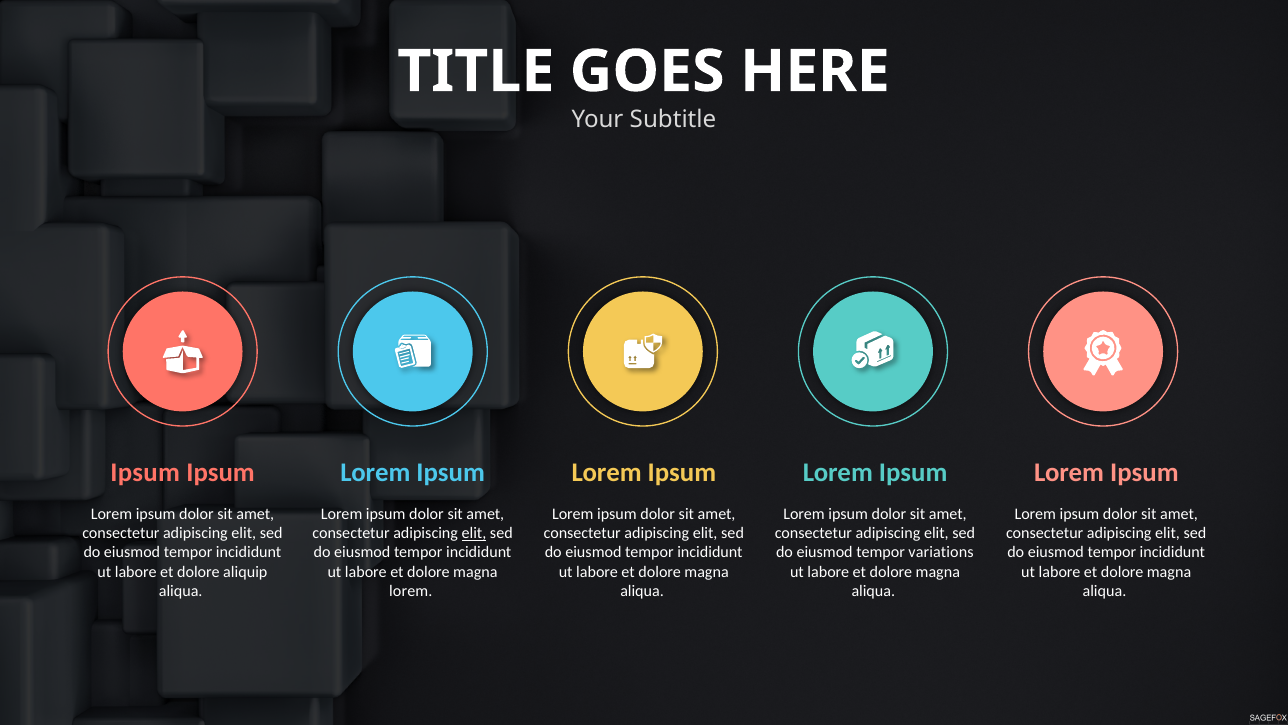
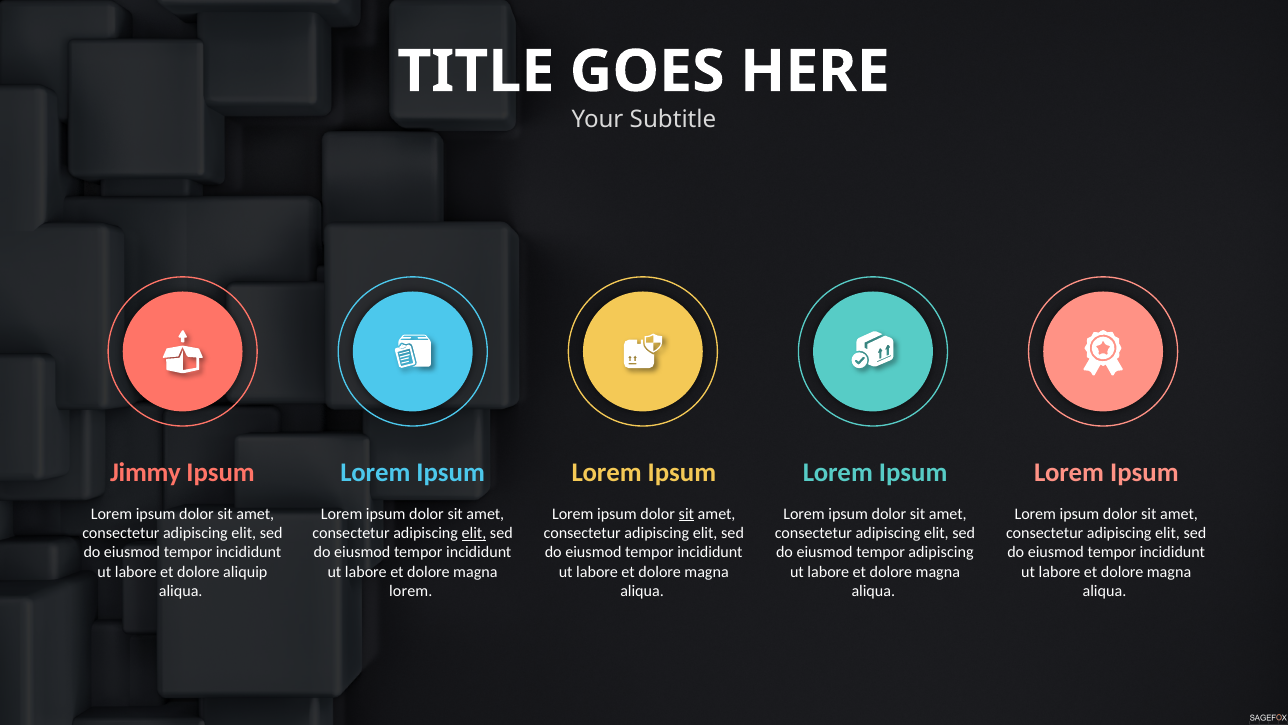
Ipsum: Ipsum -> Jimmy (145, 472)
sit underline: none -> present (686, 514)
tempor variations: variations -> adipiscing (941, 552)
